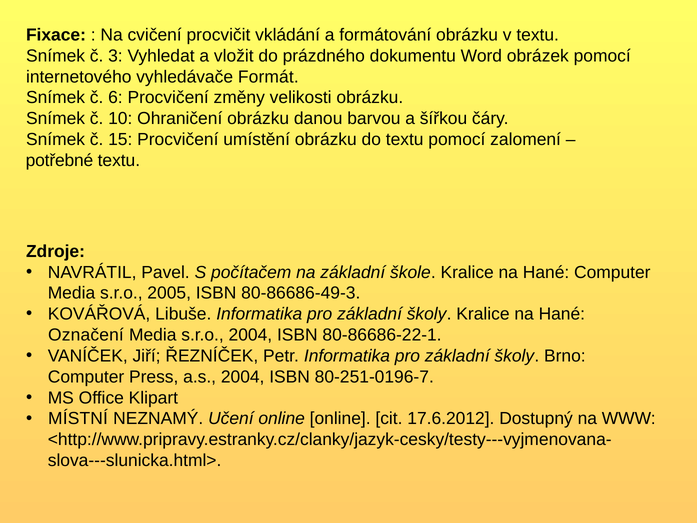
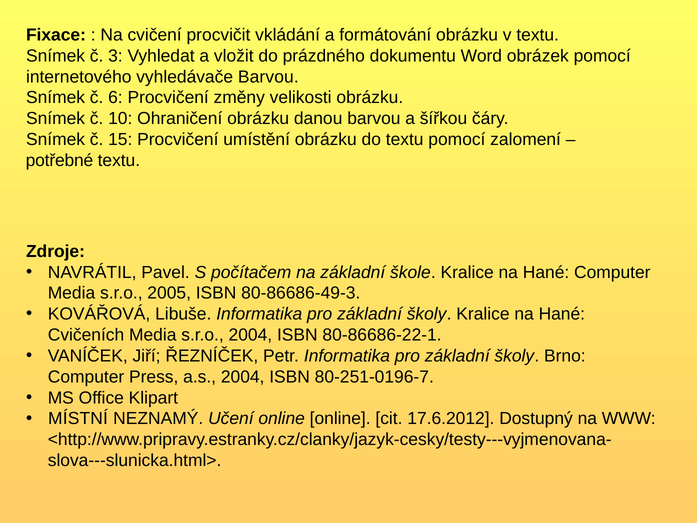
vyhledávače Formát: Formát -> Barvou (268, 77)
Označení: Označení -> Cvičeních (86, 335)
